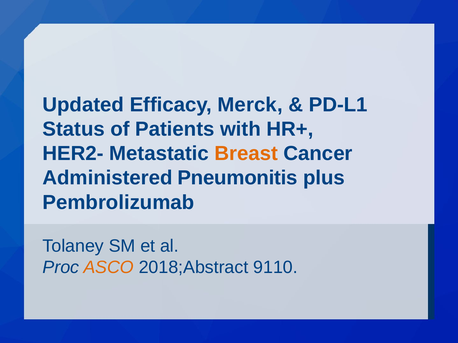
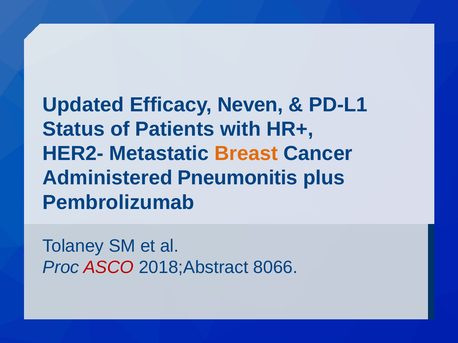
Merck: Merck -> Neven (250, 105)
ASCO colour: orange -> red (109, 268)
9110: 9110 -> 8066 (276, 268)
